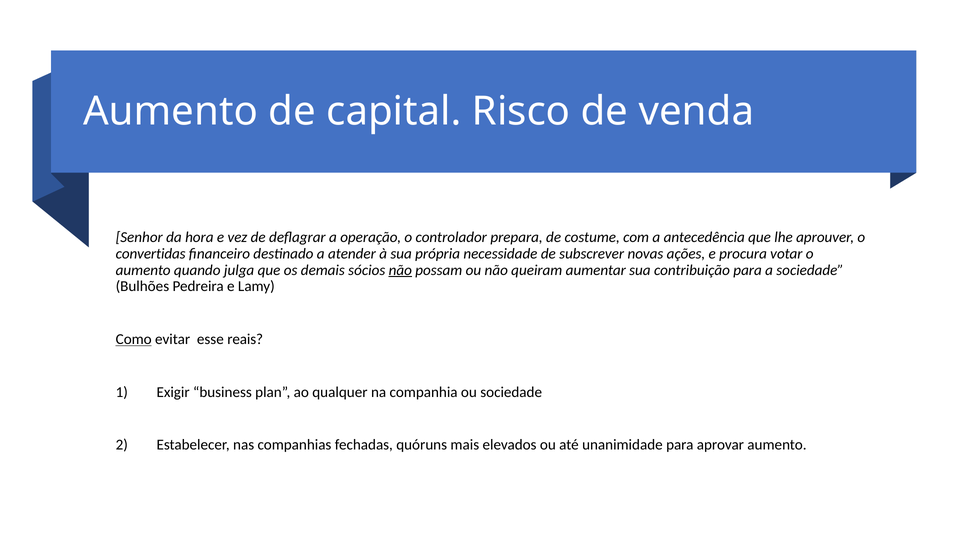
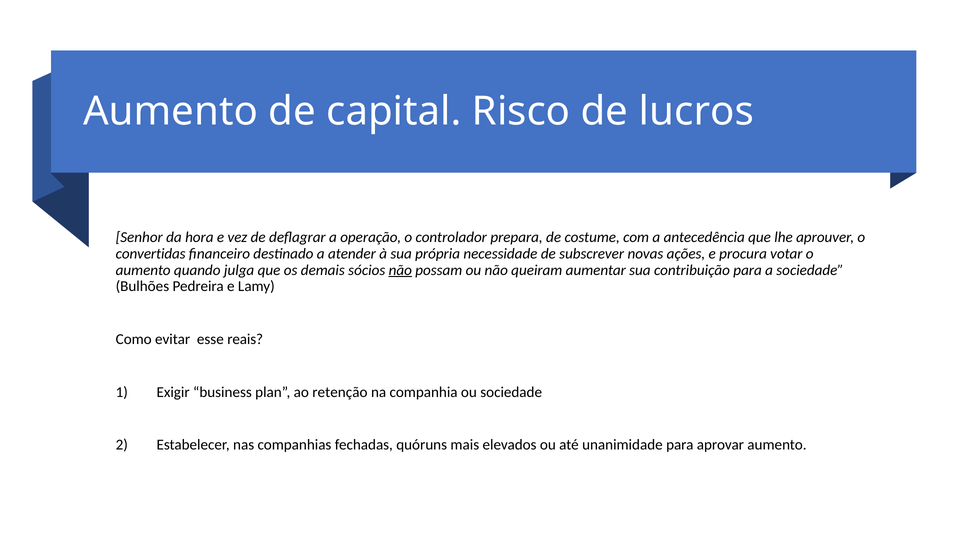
venda: venda -> lucros (696, 111)
Como underline: present -> none (134, 339)
qualquer: qualquer -> retenção (340, 392)
